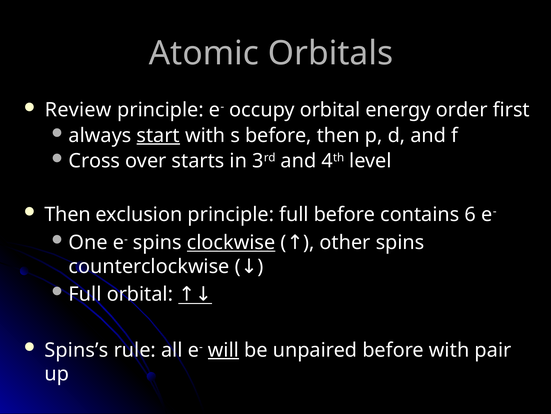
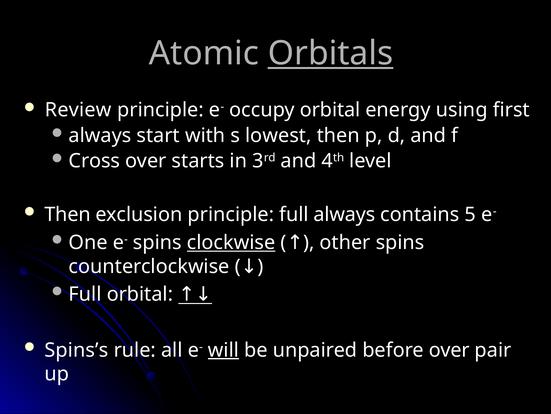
Orbitals underline: none -> present (331, 53)
order: order -> using (462, 110)
start underline: present -> none (158, 135)
s before: before -> lowest (278, 135)
full before: before -> always (345, 214)
6: 6 -> 5 (470, 214)
before with: with -> over (449, 349)
